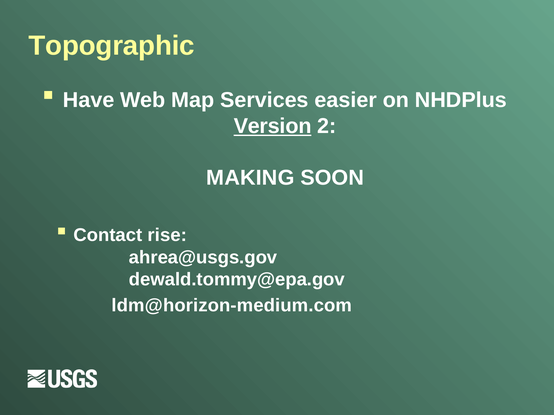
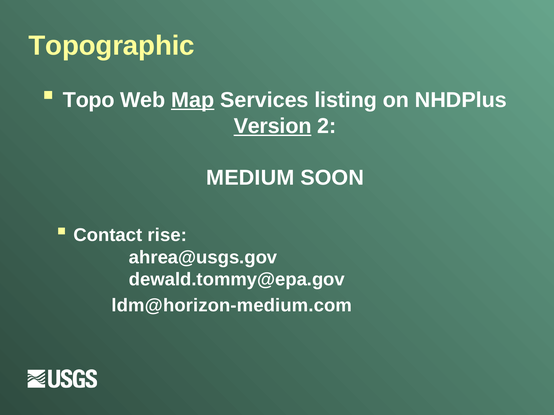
Have: Have -> Topo (89, 100)
Map underline: none -> present (193, 100)
easier: easier -> listing (346, 100)
MAKING: MAKING -> MEDIUM (250, 178)
